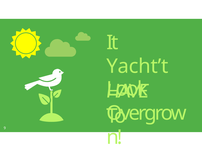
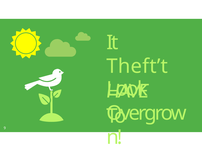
Yacht’t: Yacht’t -> Theft’t (137, 66)
